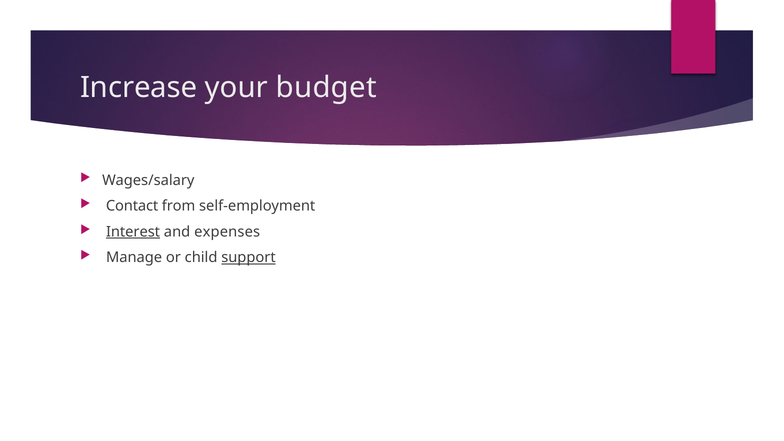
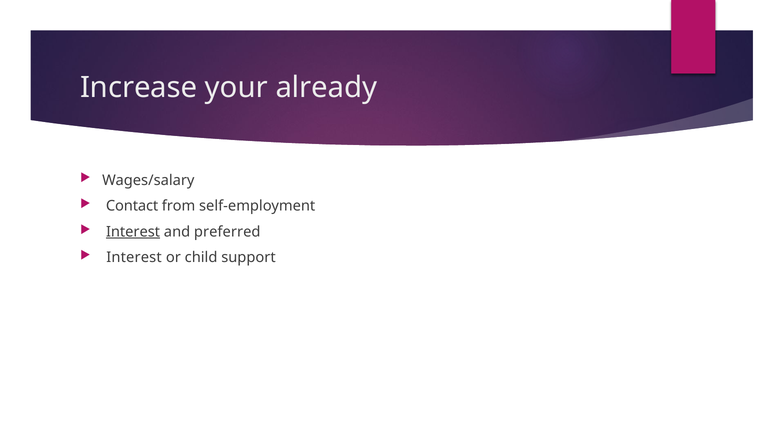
budget: budget -> already (326, 87)
expenses: expenses -> preferred (227, 232)
Manage: Manage -> Interest (134, 258)
support underline: present -> none (248, 258)
